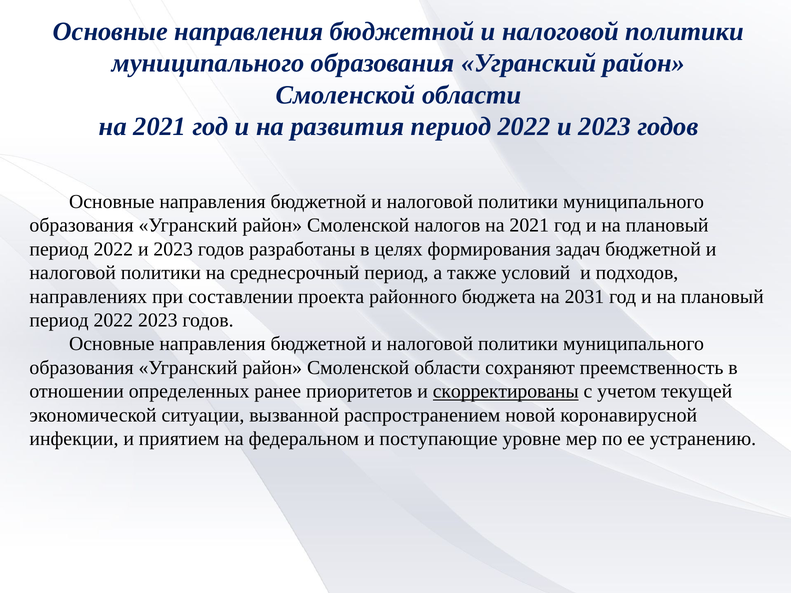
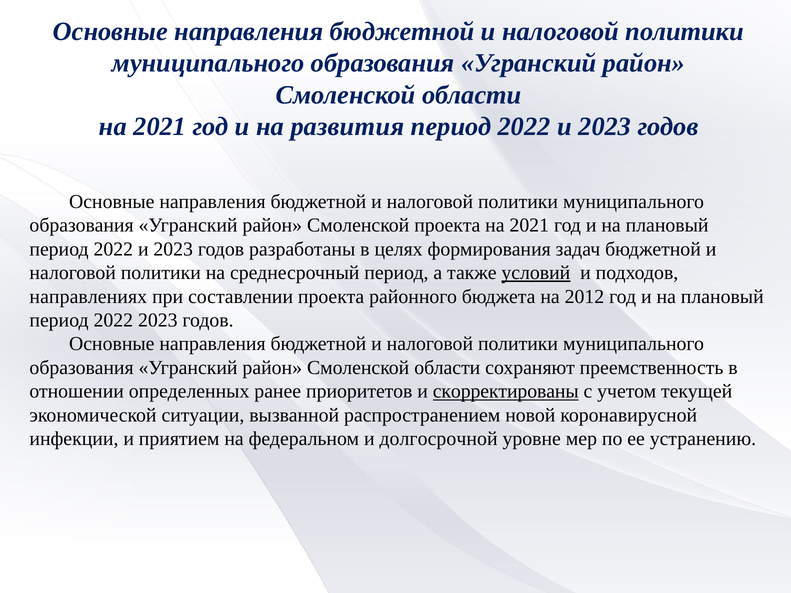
Смоленской налогов: налогов -> проекта (447, 225)
условий underline: none -> present (536, 273)
2031: 2031 -> 2012 (584, 297)
поступающие: поступающие -> долгосрочной (439, 439)
